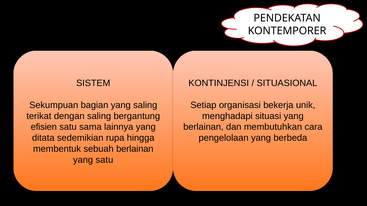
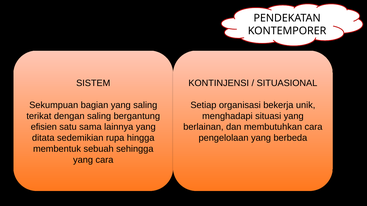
sebuah berlainan: berlainan -> sehingga (135, 149)
yang satu: satu -> cara (104, 160)
